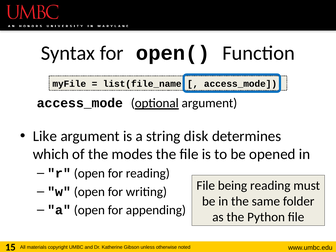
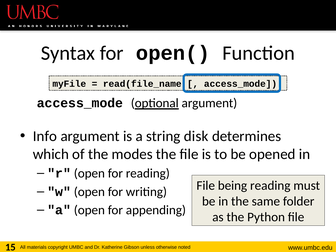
list(file_name: list(file_name -> read(file_name (142, 84)
Like: Like -> Info (45, 136)
